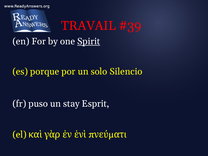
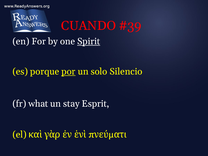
TRAVAIL: TRAVAIL -> CUANDO (89, 26)
por underline: none -> present (68, 72)
puso: puso -> what (38, 104)
